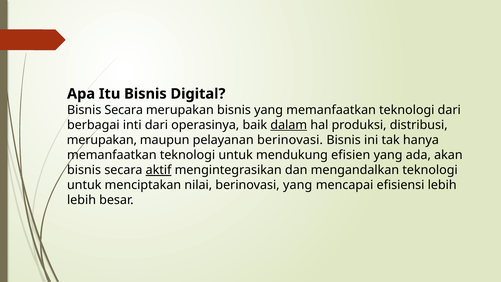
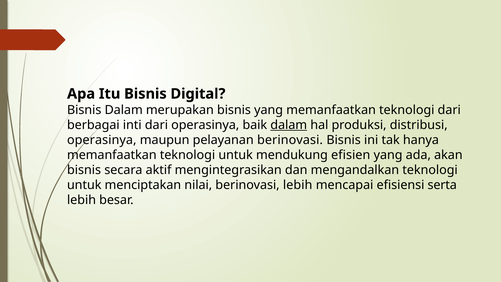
Secara: Secara -> Dalam (124, 110)
merupakan: merupakan -> operasinya (102, 140)
aktif underline: present -> none (159, 170)
berinovasi yang: yang -> lebih (298, 185)
efisiensi lebih: lebih -> serta (442, 185)
